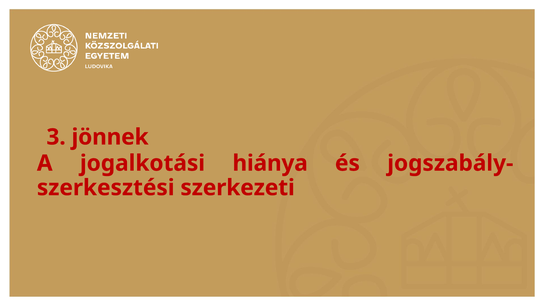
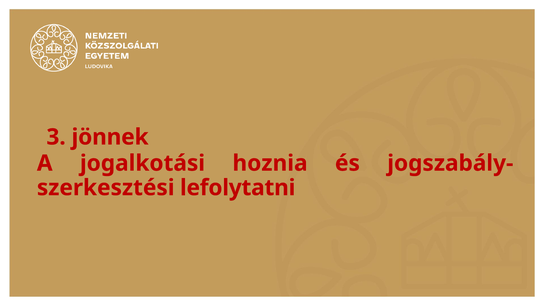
hiánya: hiánya -> hoznia (270, 163)
szerkezeti: szerkezeti -> lefolytatni (238, 188)
